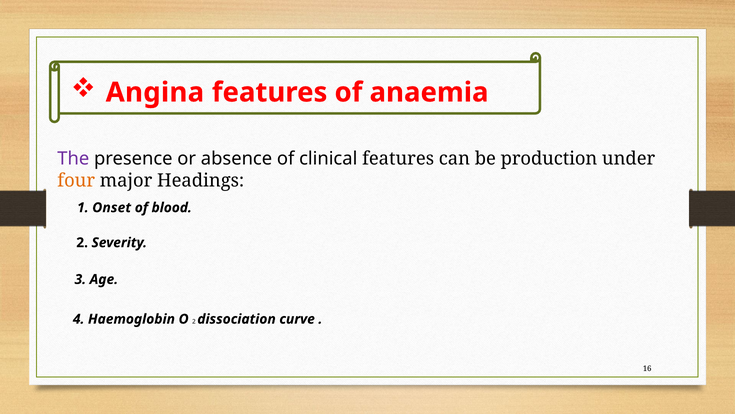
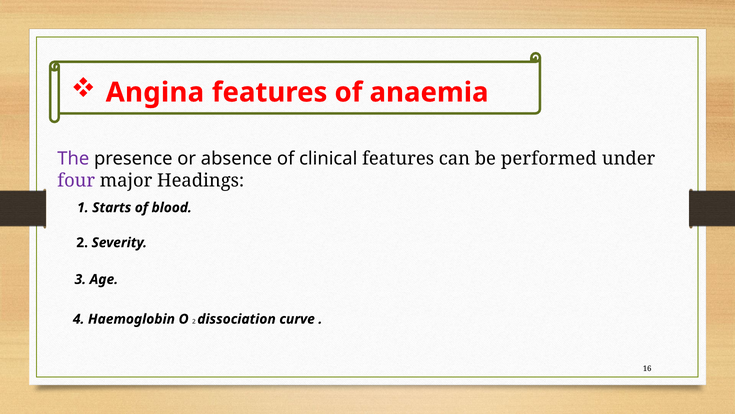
production: production -> performed (549, 159)
four colour: orange -> purple (76, 181)
Onset: Onset -> Starts (112, 207)
